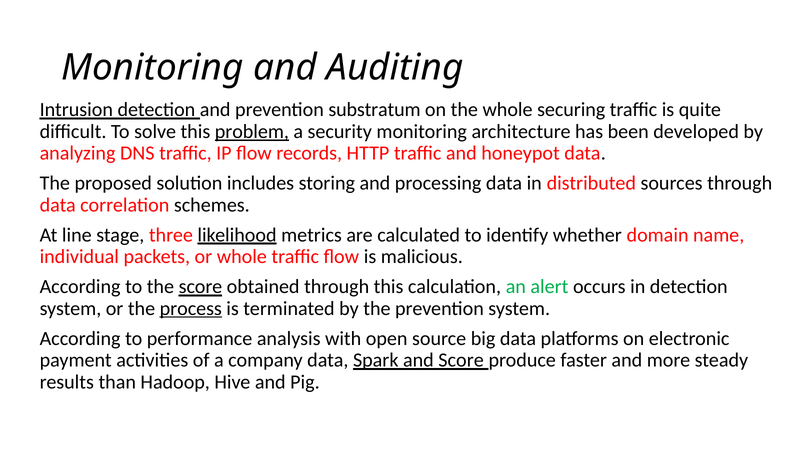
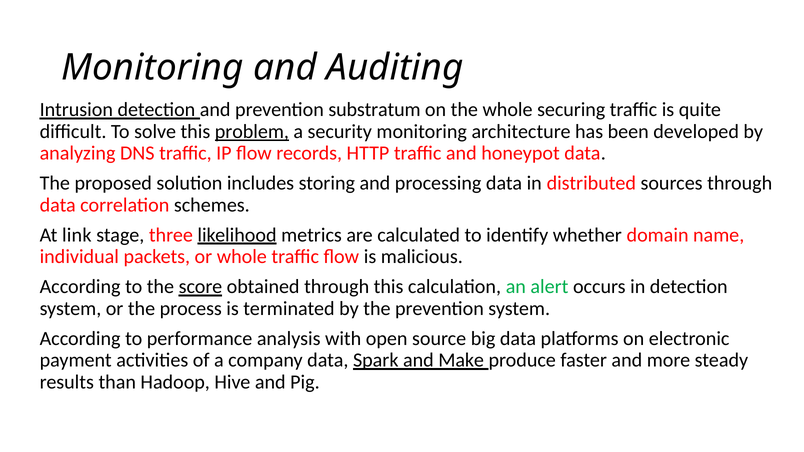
line: line -> link (77, 235)
process underline: present -> none (191, 309)
and Score: Score -> Make (461, 360)
